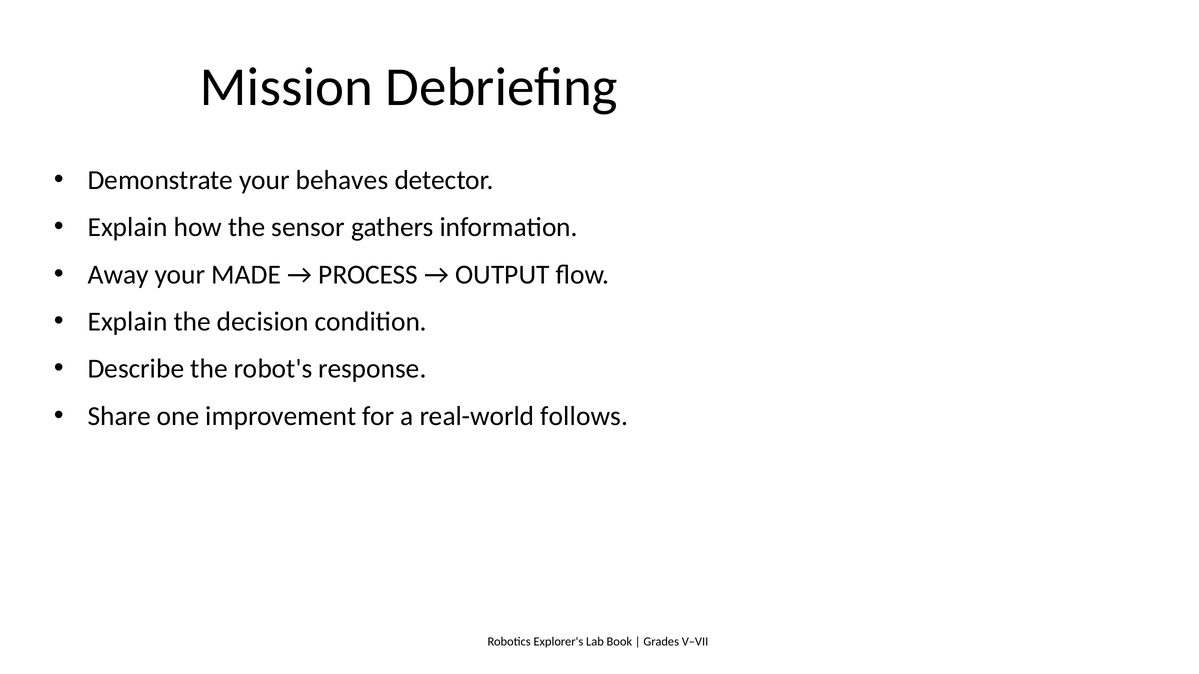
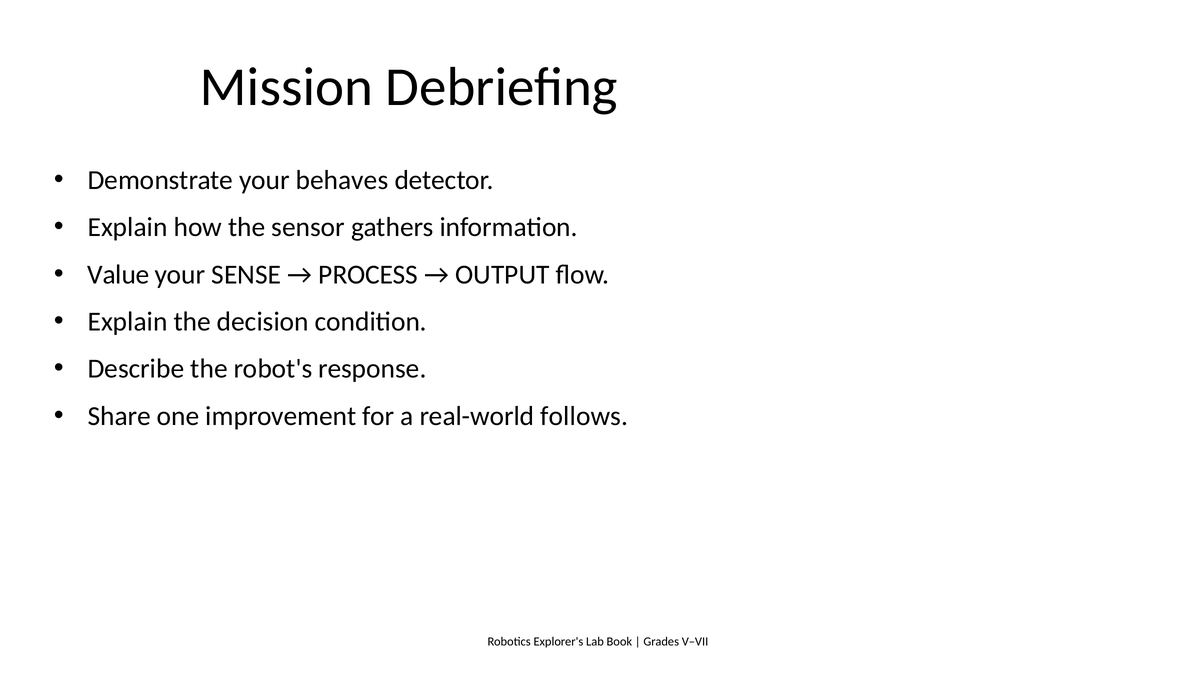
Away: Away -> Value (118, 275)
MADE: MADE -> SENSE (246, 275)
